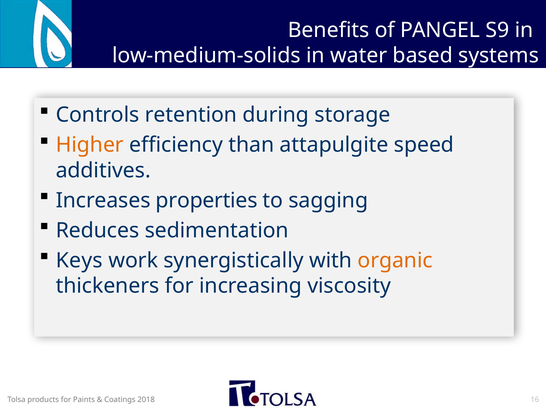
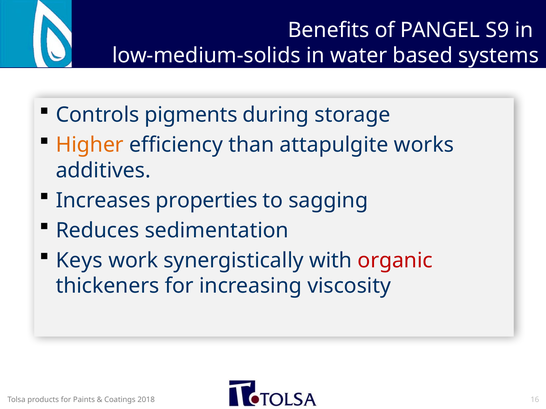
retention: retention -> pigments (191, 115)
speed: speed -> works (424, 145)
organic colour: orange -> red (395, 261)
